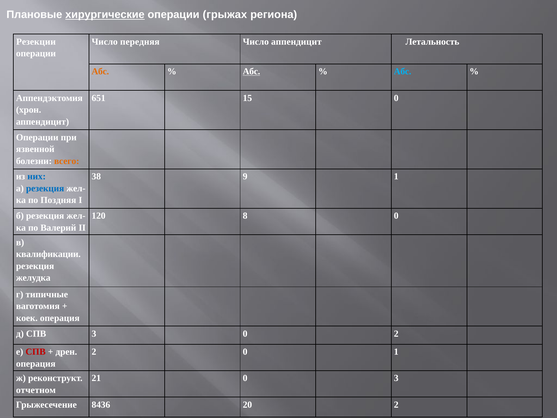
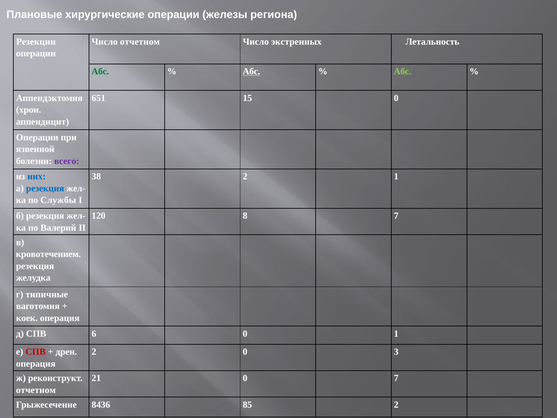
хирургические underline: present -> none (105, 15)
грыжах: грыжах -> железы (225, 15)
Число передняя: передняя -> отчетном (140, 42)
Число аппендицит: аппендицит -> экстренных (296, 42)
Абс colour: orange -> green (100, 71)
Абс colour: light blue -> light green (403, 71)
всего colour: orange -> purple (67, 161)
38 9: 9 -> 2 (245, 176)
Поздняя: Поздняя -> Службы (58, 200)
8 0: 0 -> 7 (396, 216)
квалификации: квалификации -> кровотечением (48, 254)
СПВ 3: 3 -> 6 (94, 333)
0 2: 2 -> 1 (396, 333)
0 1: 1 -> 3 (396, 352)
0 3: 3 -> 7 (396, 378)
20: 20 -> 85 (247, 404)
